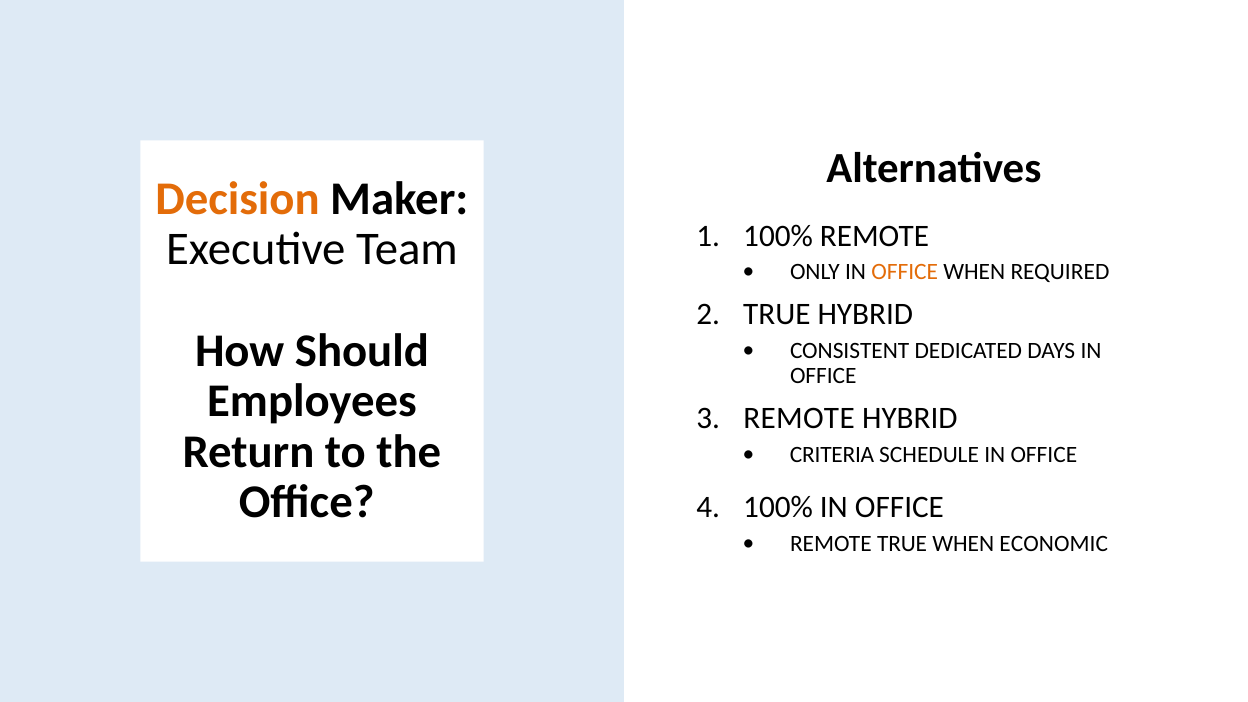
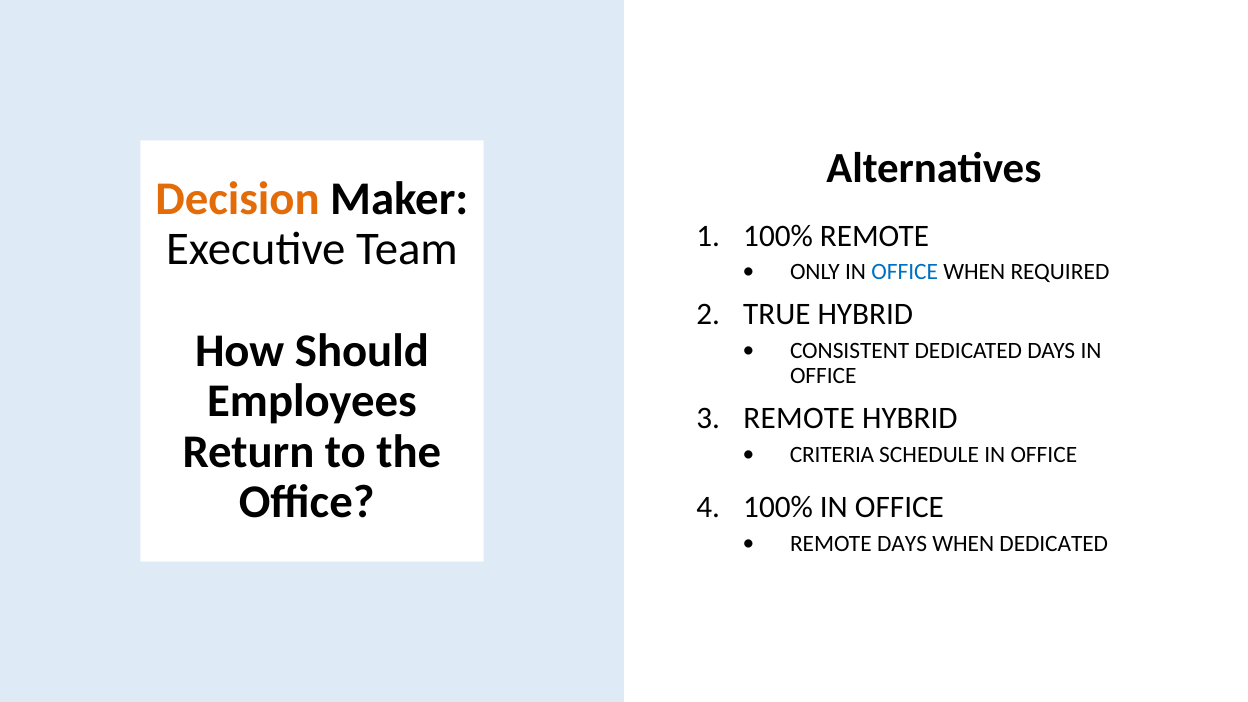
OFFICE colour: orange -> blue (905, 272)
REMOTE TRUE: TRUE -> DAYS (902, 543)
WHEN ECONOMIC: ECONOMIC -> DEDICATED (1054, 543)
